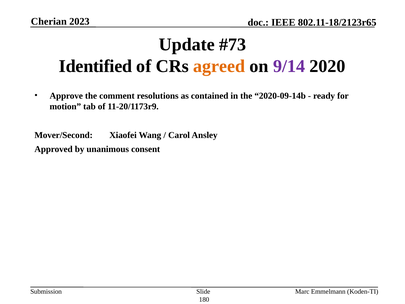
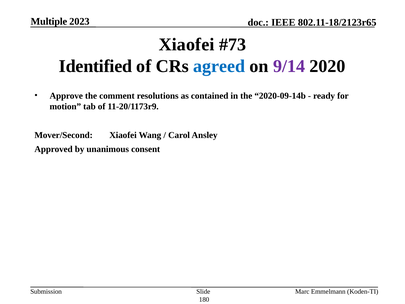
Cherian: Cherian -> Multiple (49, 21)
Update: Update -> Xiaofei (187, 44)
agreed colour: orange -> blue (219, 66)
